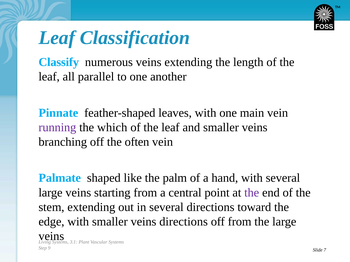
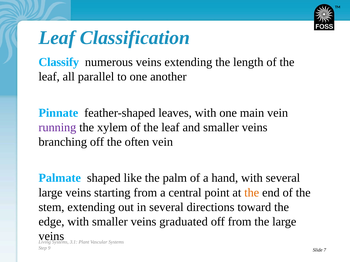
which: which -> xylem (112, 128)
the colour: purple -> orange (252, 193)
veins directions: directions -> graduated (184, 222)
